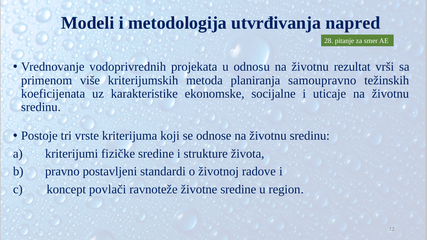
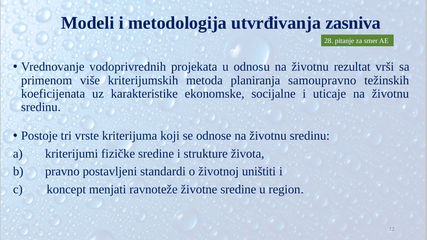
napred: napred -> zasniva (353, 23)
radove: radove -> uništiti (259, 172)
povlači: povlači -> menjati (108, 190)
